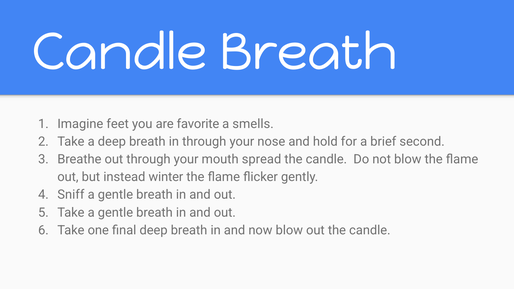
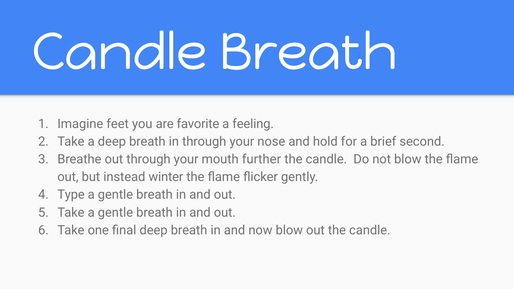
smells: smells -> feeling (253, 124)
spread: spread -> further (261, 159)
Sniff: Sniff -> Type (71, 195)
